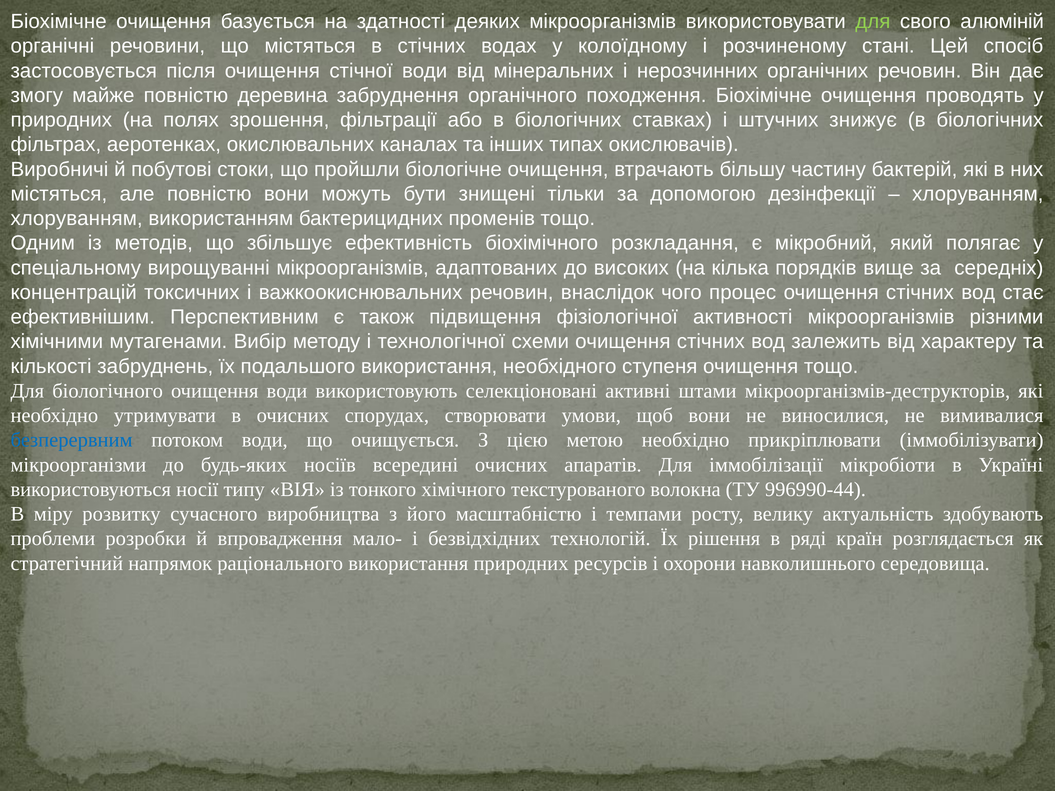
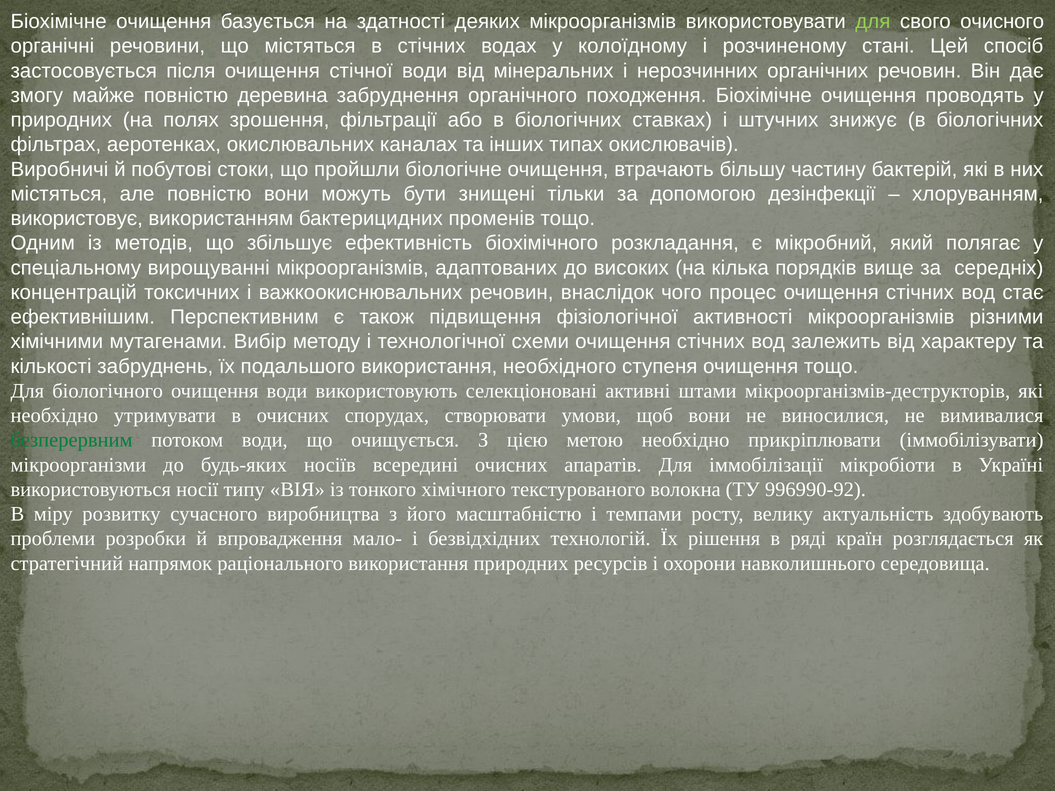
алюміній: алюміній -> очисного (1002, 22)
хлоруванням: хлоруванням -> використовує (77, 219)
безперервним colour: blue -> green (72, 440)
996990-44: 996990-44 -> 996990-92 (815, 490)
